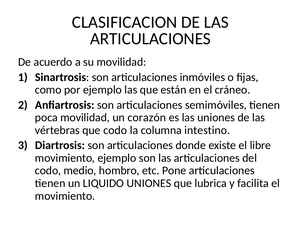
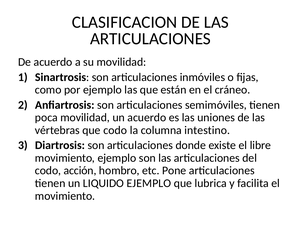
un corazón: corazón -> acuerdo (147, 117)
medio: medio -> acción (80, 170)
LIQUIDO UNIONES: UNIONES -> EJEMPLO (149, 183)
